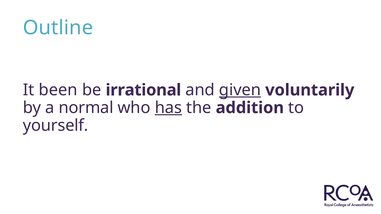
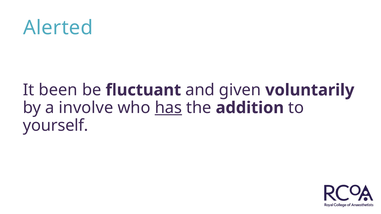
Outline: Outline -> Alerted (58, 28)
irrational: irrational -> fluctuant (143, 90)
given underline: present -> none (240, 90)
normal: normal -> involve (86, 108)
